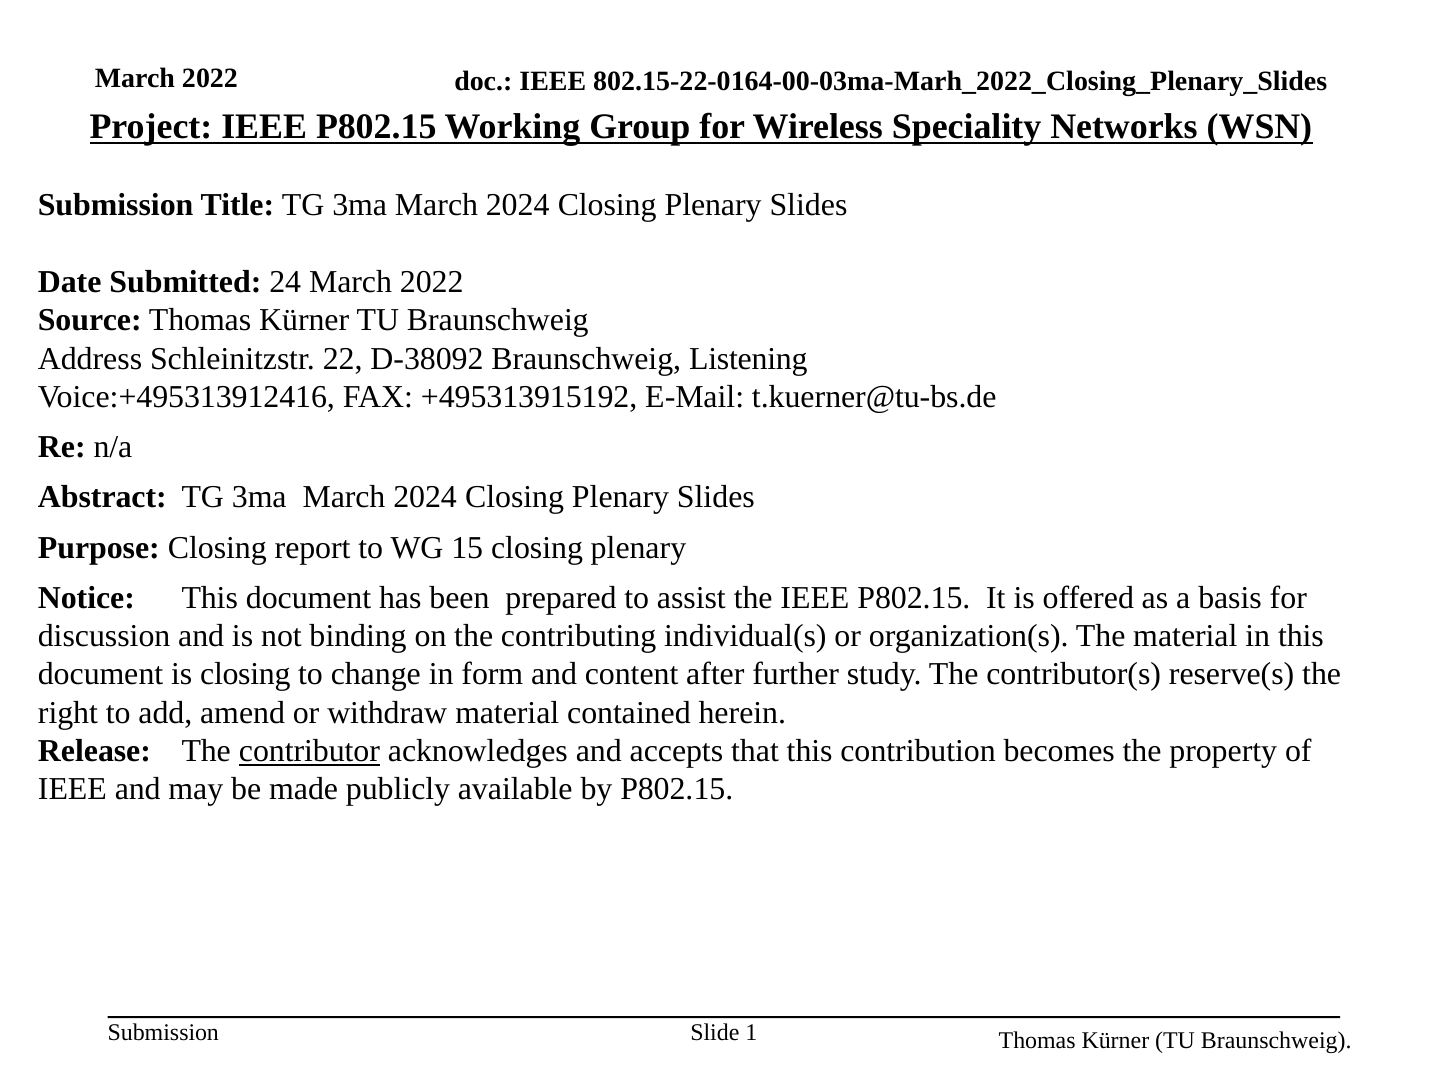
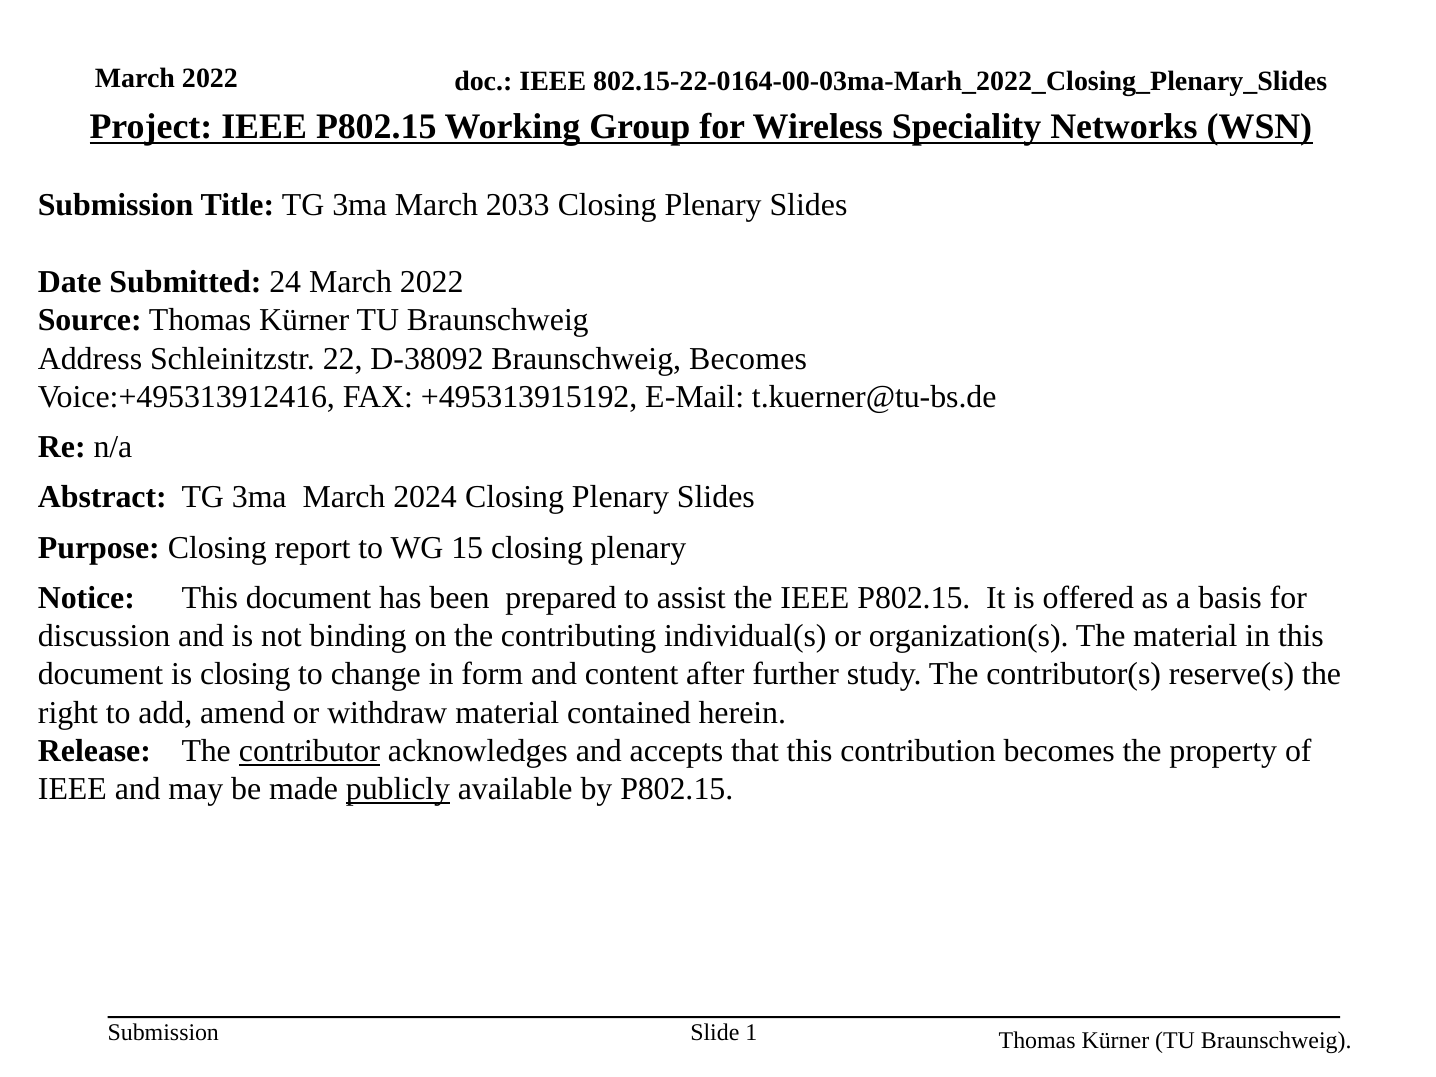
2024: 2024 -> 2033 (518, 205)
Braunschweig Listening: Listening -> Becomes (748, 359)
publicly underline: none -> present (398, 789)
